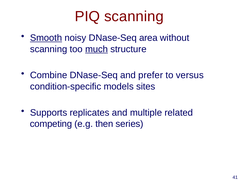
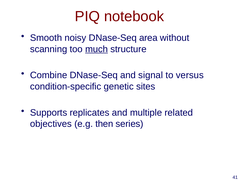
PIQ scanning: scanning -> notebook (134, 16)
Smooth underline: present -> none (46, 38)
prefer: prefer -> signal (151, 75)
models: models -> genetic (119, 86)
competing: competing -> objectives (51, 123)
